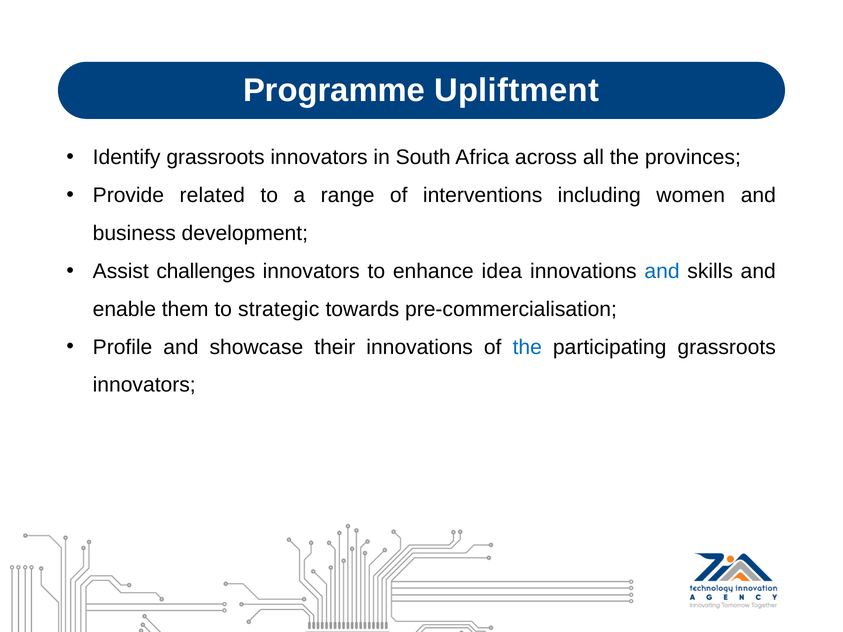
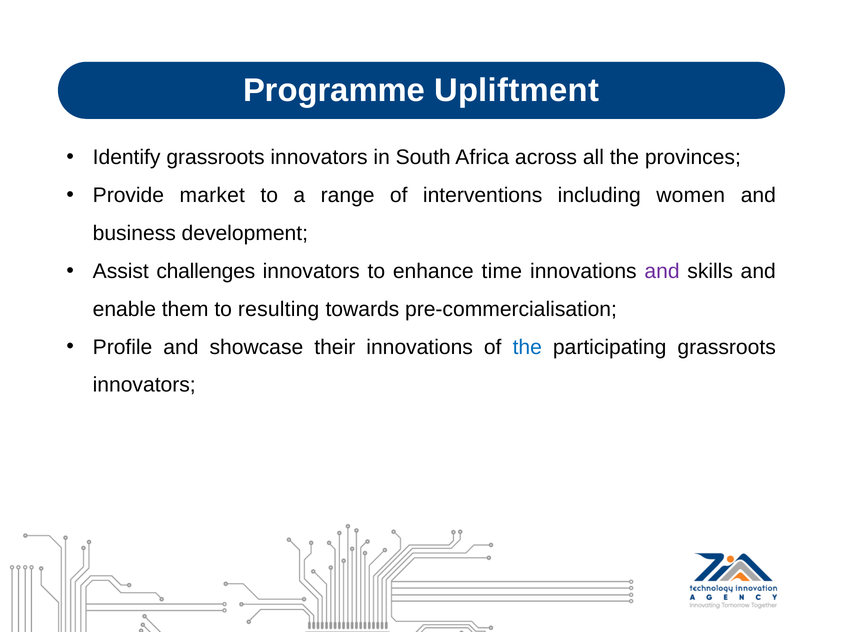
related: related -> market (212, 195)
idea: idea -> time (502, 271)
and colour: blue -> purple (662, 271)
strategic: strategic -> resulting (279, 309)
